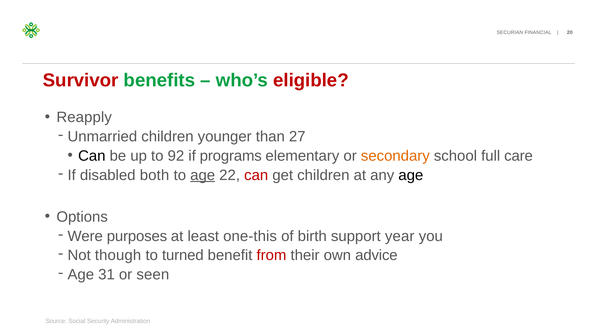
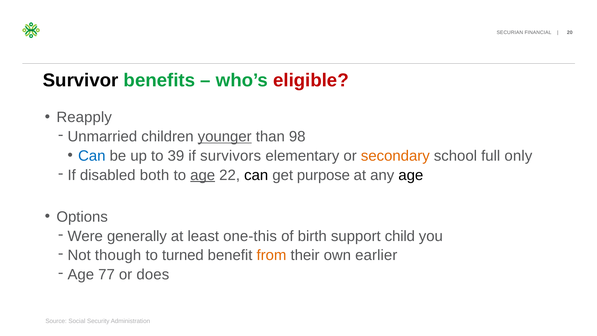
Survivor colour: red -> black (81, 80)
younger underline: none -> present (225, 137)
27: 27 -> 98 (297, 137)
Can colour: black -> blue (92, 156)
92: 92 -> 39 (176, 156)
programs: programs -> survivors (231, 156)
care: care -> only (518, 156)
can colour: red -> black (256, 175)
get children: children -> purpose (323, 175)
purposes: purposes -> generally (137, 236)
year: year -> child (400, 236)
from colour: red -> orange (271, 255)
advice: advice -> earlier (376, 255)
31: 31 -> 77 (107, 275)
seen: seen -> does (153, 275)
